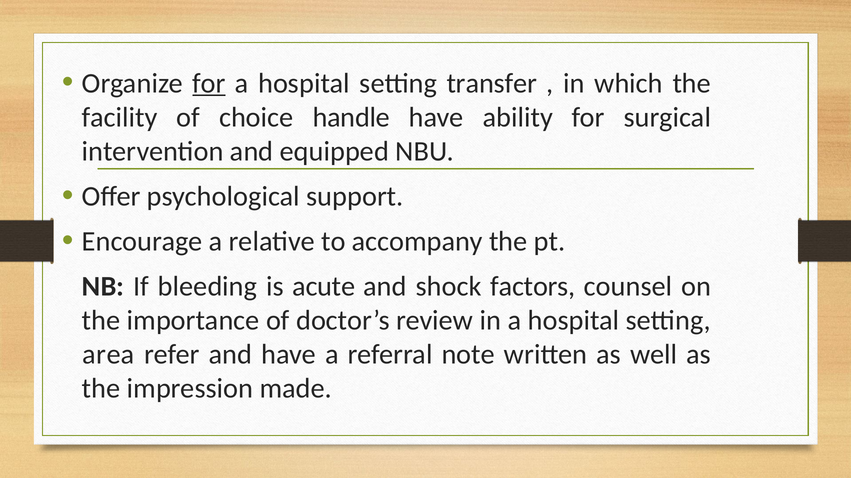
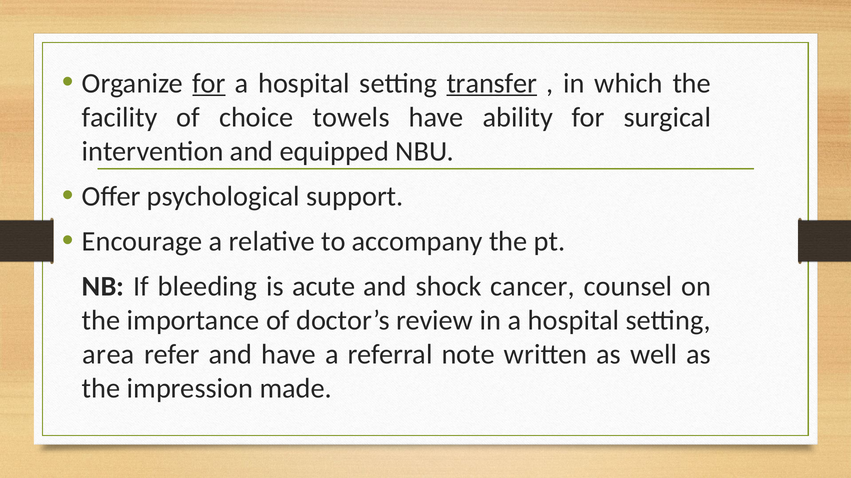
transfer underline: none -> present (492, 83)
handle: handle -> towels (351, 117)
factors: factors -> cancer (533, 287)
